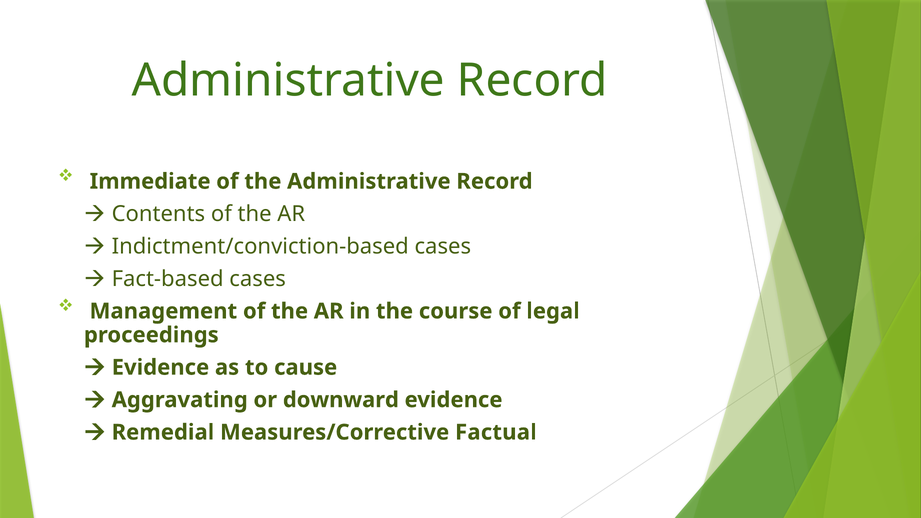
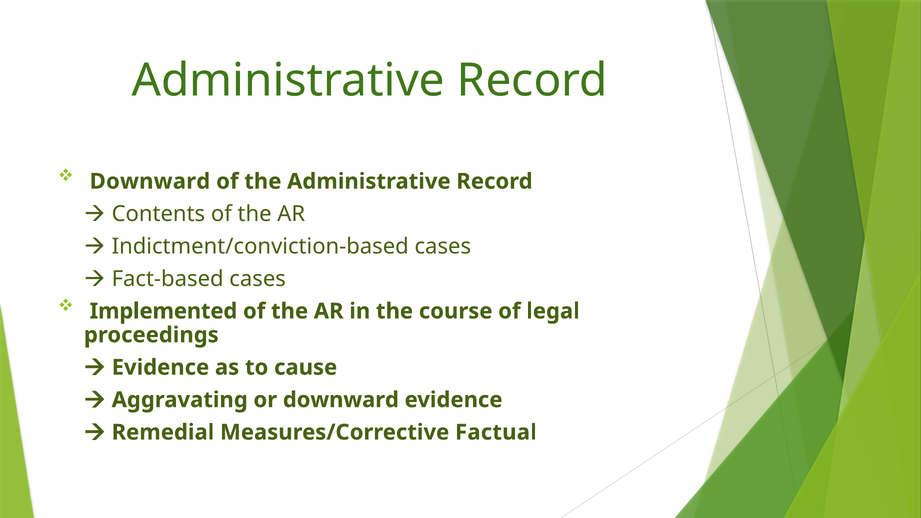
Immediate: Immediate -> Downward (150, 181)
Management: Management -> Implemented (163, 311)
